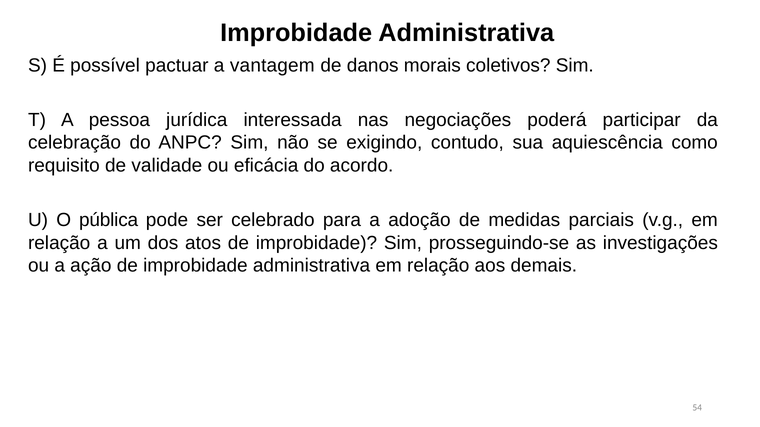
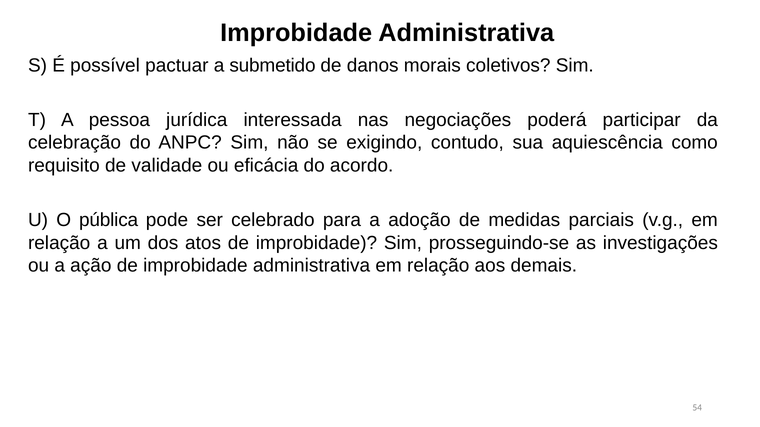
vantagem: vantagem -> submetido (272, 65)
